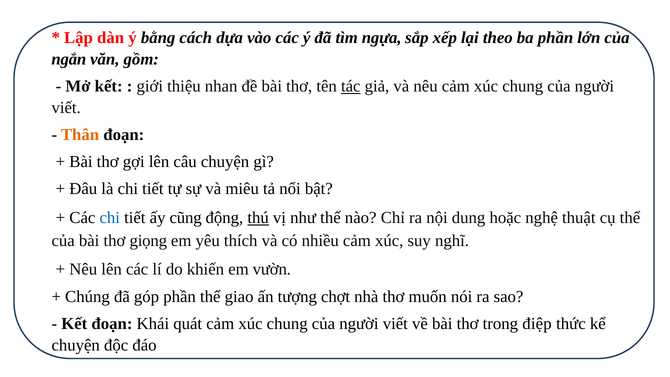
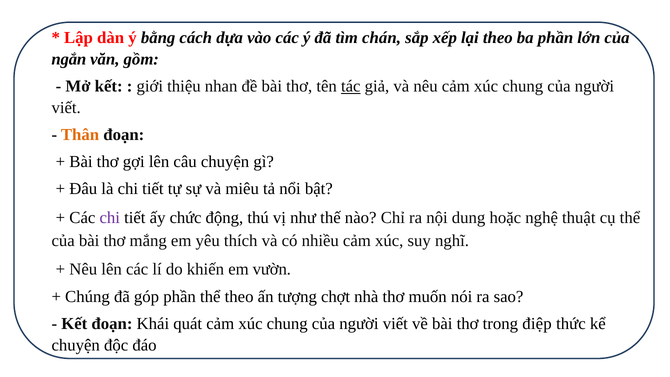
ngựa: ngựa -> chán (382, 37)
chi colour: blue -> purple (110, 218)
cũng: cũng -> chức (186, 218)
thú underline: present -> none (258, 218)
giọng: giọng -> mắng (148, 241)
thể giao: giao -> theo (239, 296)
